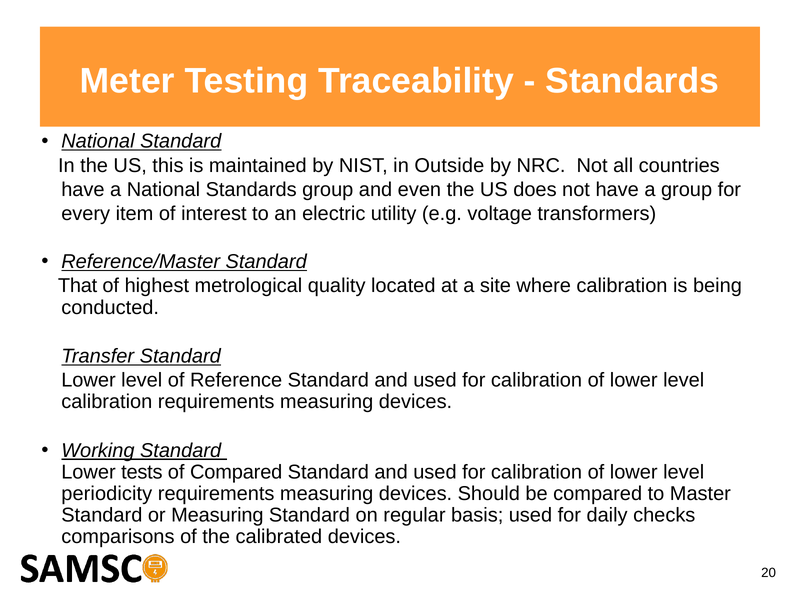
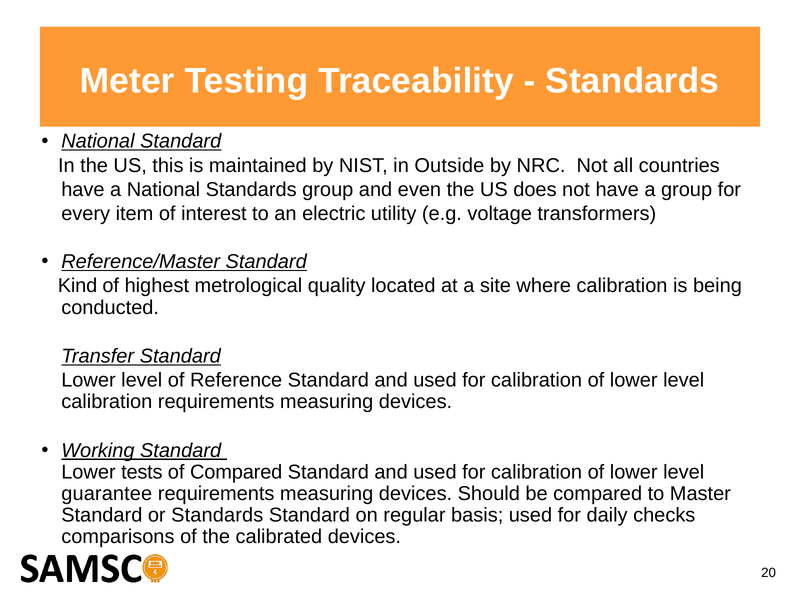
That: That -> Kind (78, 286)
periodicity: periodicity -> guarantee (107, 494)
or Measuring: Measuring -> Standards (217, 515)
